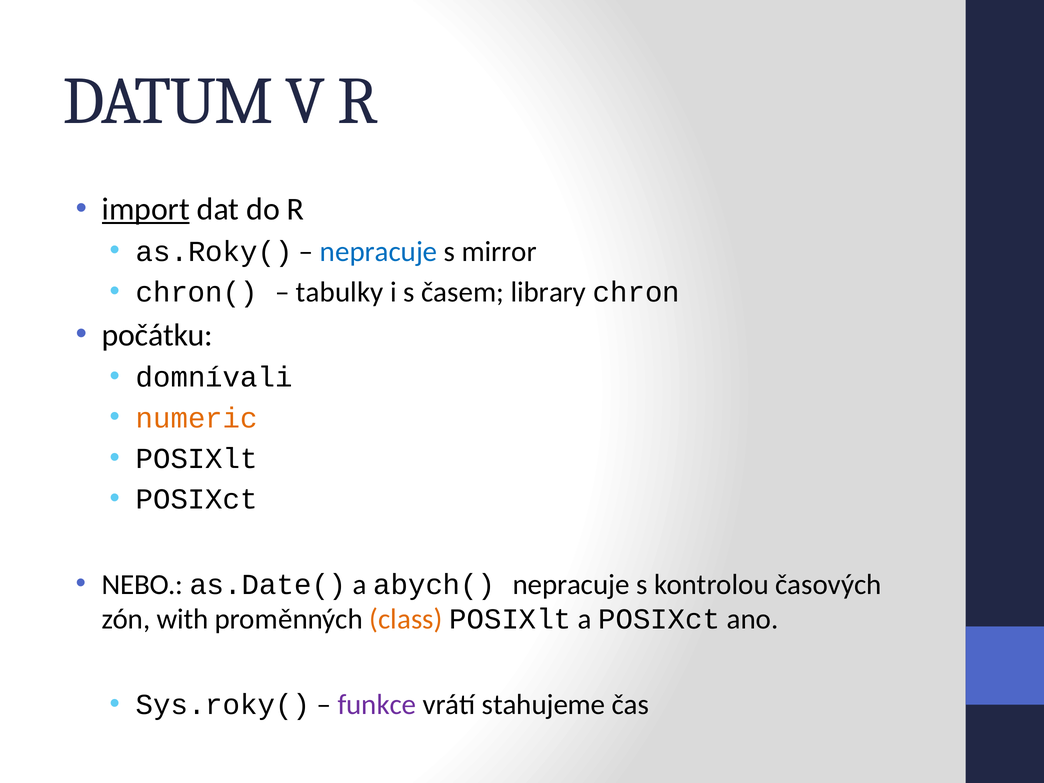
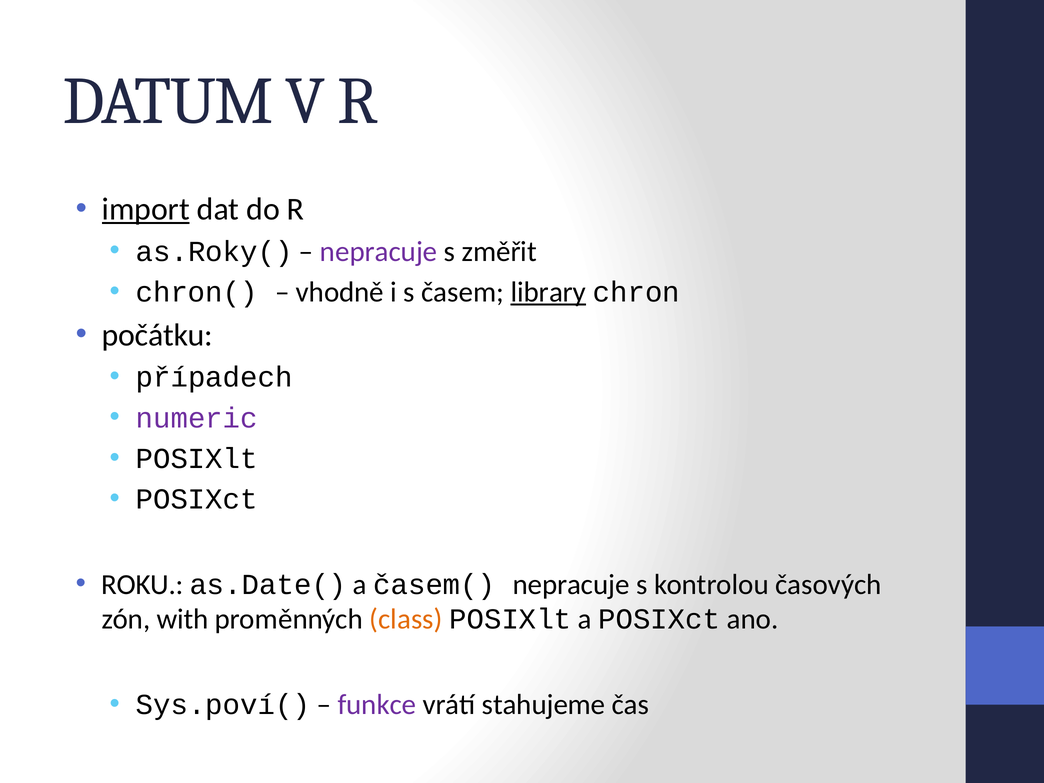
nepracuje colour: blue -> purple (379, 251)
mirror: mirror -> změřit (499, 251)
tabulky: tabulky -> vhodně (340, 292)
library underline: none -> present (548, 292)
domnívali: domnívali -> případech (214, 377)
numeric colour: orange -> purple (197, 418)
NEBO: NEBO -> ROKU (142, 585)
abych(: abych( -> časem( (434, 585)
Sys.roky(: Sys.roky( -> Sys.poví( (223, 705)
